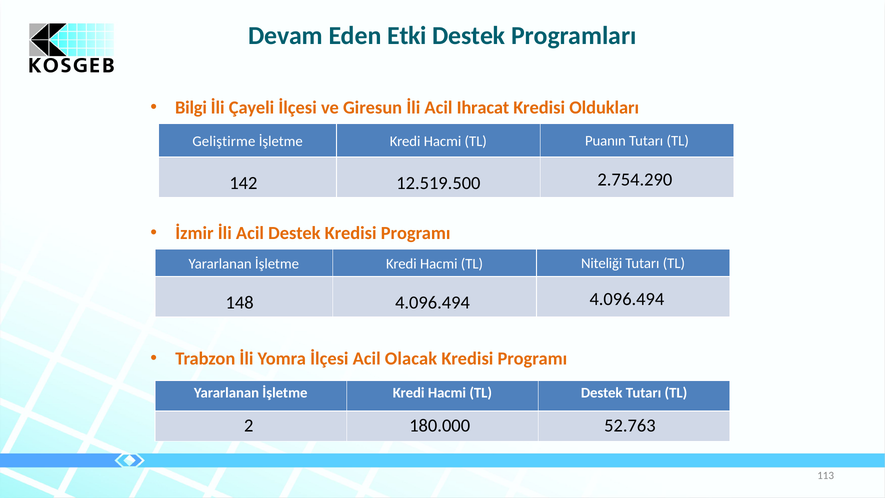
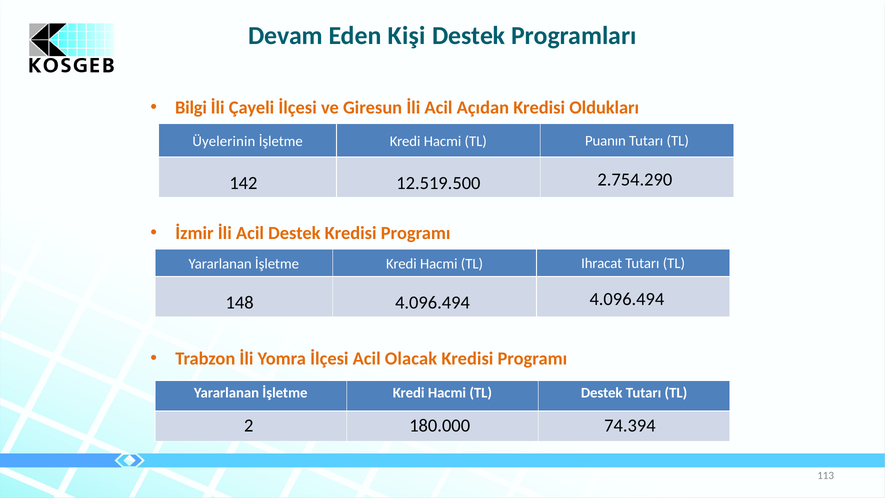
Etki: Etki -> Kişi (407, 36)
Ihracat: Ihracat -> Açıdan (483, 108)
Geliştirme: Geliştirme -> Üyelerinin (224, 141)
Niteliği: Niteliği -> Ihracat (602, 263)
52.763: 52.763 -> 74.394 (630, 426)
